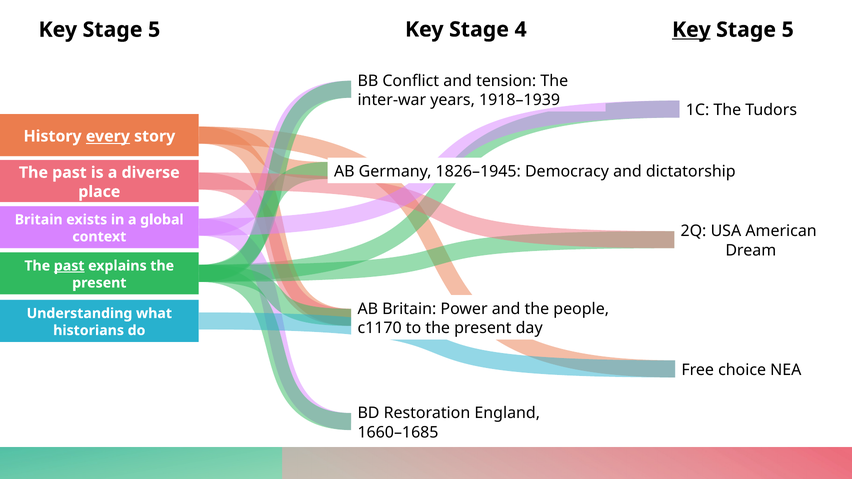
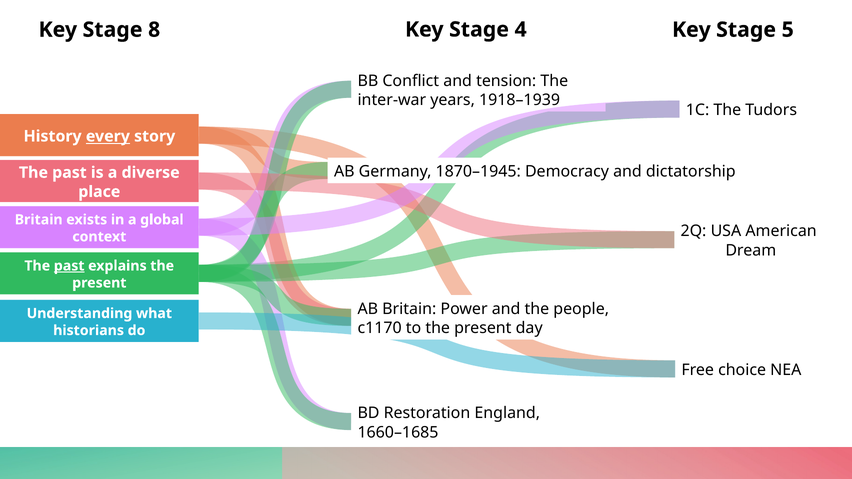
5: 5 -> 8 (154, 30)
Key underline: present -> none (691, 30)
1826–1945: 1826–1945 -> 1870–1945 (478, 172)
